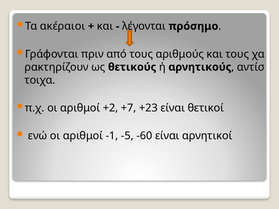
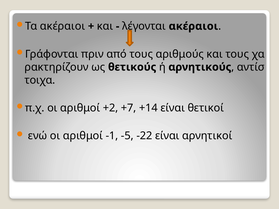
λέγονται πρόσημο: πρόσημο -> ακέραιοι (193, 26)
+23: +23 -> +14 (148, 108)
-60: -60 -> -22 (144, 136)
